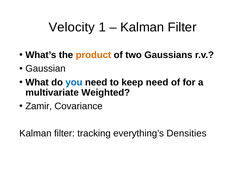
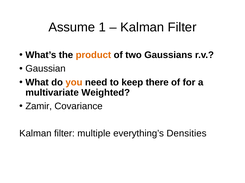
Velocity: Velocity -> Assume (72, 27)
you colour: blue -> orange (74, 83)
keep need: need -> there (157, 83)
tracking: tracking -> multiple (94, 134)
